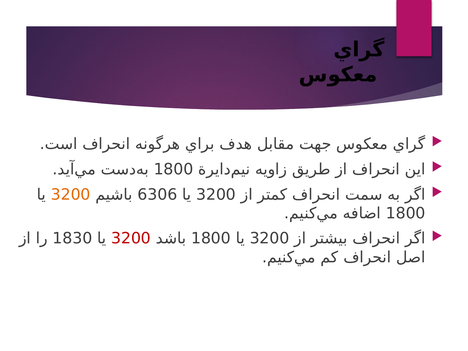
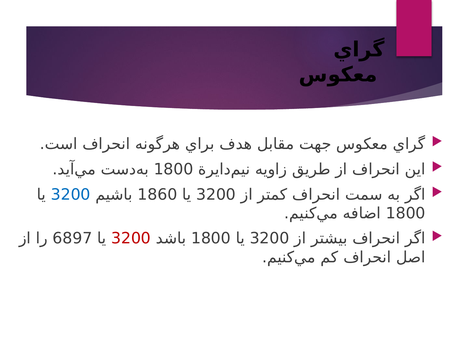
3200 colour: orange -> blue (71, 195)
6306: 6306 -> 1860 (157, 195)
1830: 1830 -> 6897 (72, 238)
